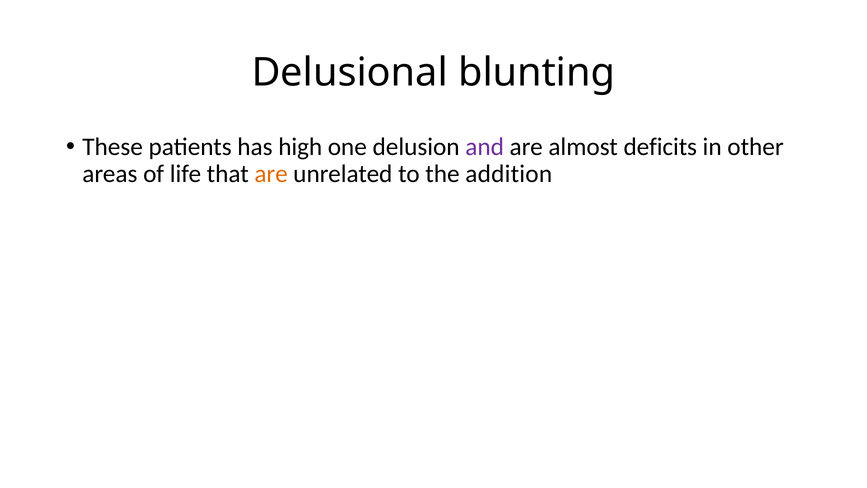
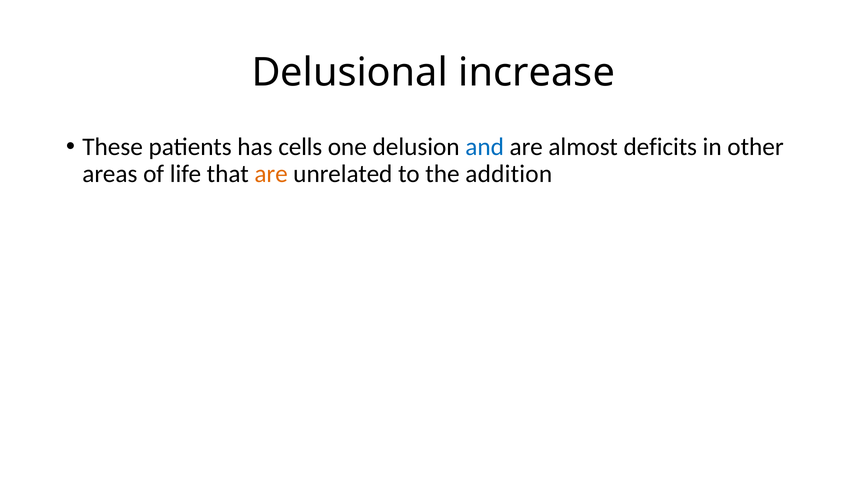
blunting: blunting -> increase (537, 73)
high: high -> cells (300, 147)
and colour: purple -> blue (485, 147)
